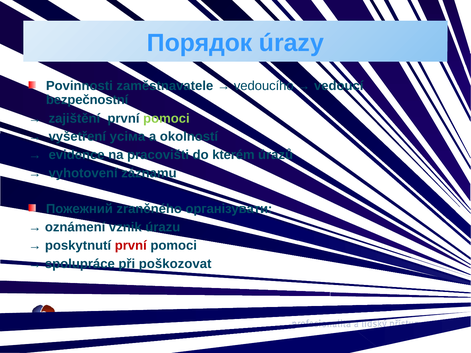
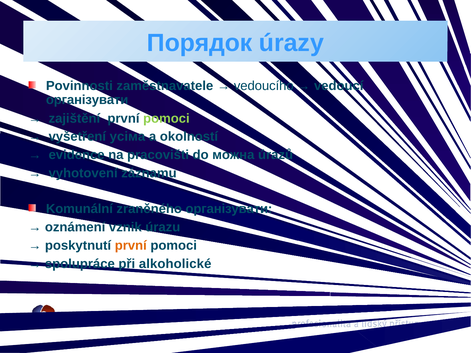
bezpečnostní: bezpečnostní -> організувати (87, 100)
kterém: kterém -> можна (233, 155)
Пожежний: Пожежний -> Komunální (79, 209)
první colour: red -> orange (131, 246)
poškozovat: poškozovat -> alkoholické (175, 264)
